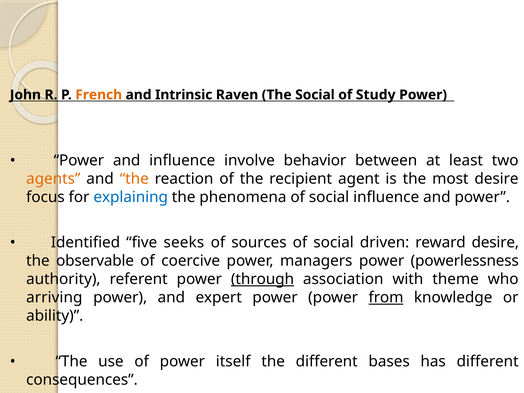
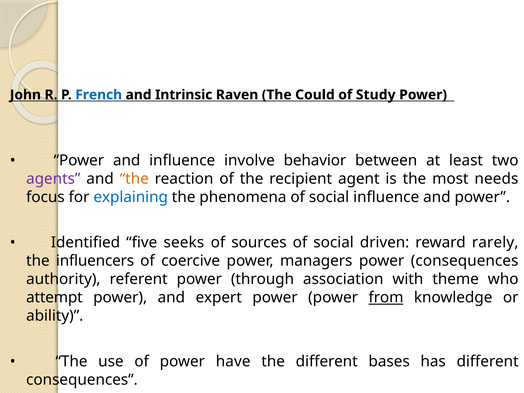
French colour: orange -> blue (99, 95)
The Social: Social -> Could (315, 95)
agents colour: orange -> purple (53, 179)
most desire: desire -> needs (496, 179)
reward desire: desire -> rarely (495, 243)
observable: observable -> influencers (95, 261)
power powerlessness: powerlessness -> consequences (465, 261)
through underline: present -> none (262, 279)
arriving: arriving -> attempt (54, 298)
itself: itself -> have (233, 361)
